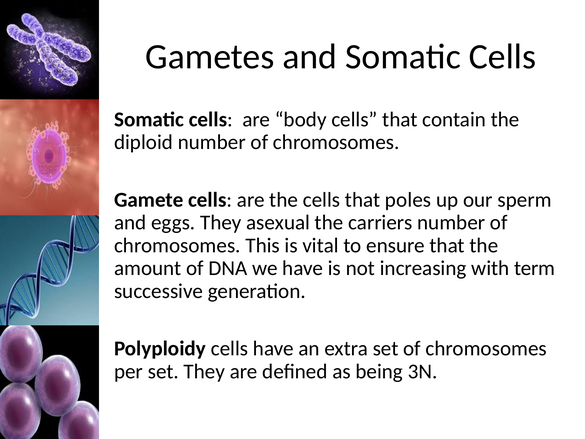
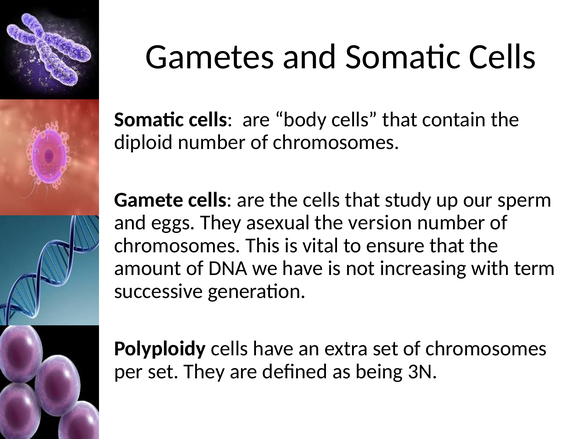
poles: poles -> study (408, 200)
carriers: carriers -> version (380, 223)
